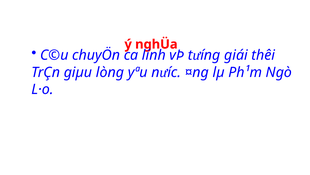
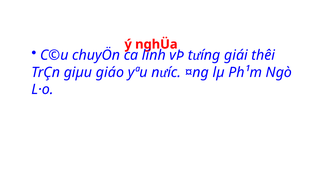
lòng: lòng -> giáo (110, 72)
